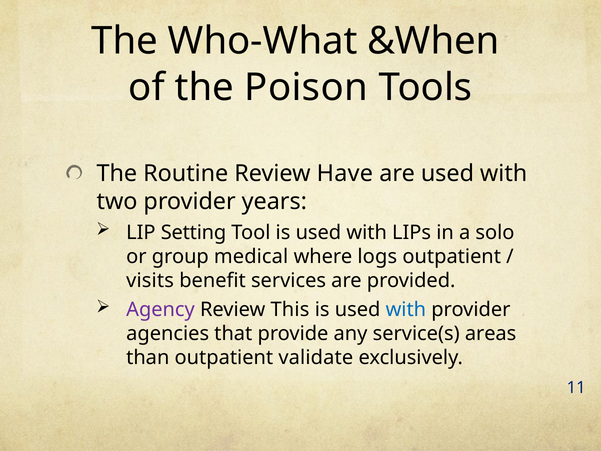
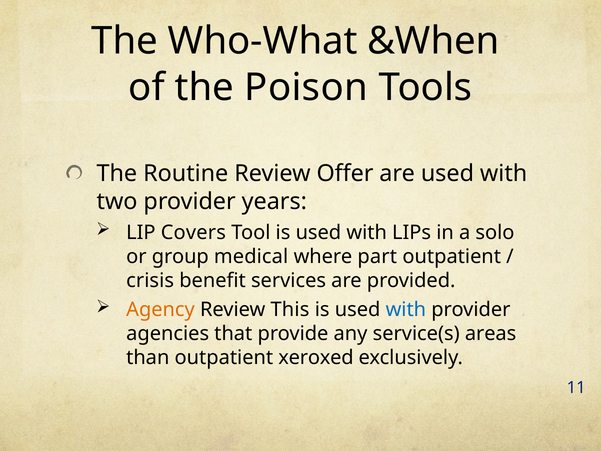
Have: Have -> Offer (345, 173)
Setting: Setting -> Covers (193, 232)
logs: logs -> part (377, 256)
visits: visits -> crisis (150, 280)
Agency colour: purple -> orange (161, 310)
validate: validate -> xeroxed (316, 358)
